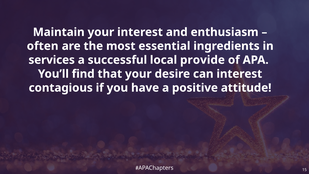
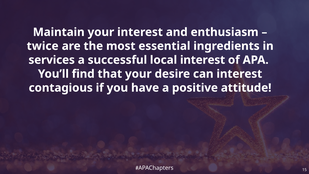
often: often -> twice (43, 46)
local provide: provide -> interest (203, 60)
